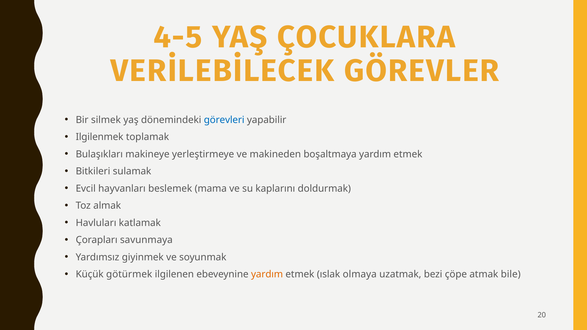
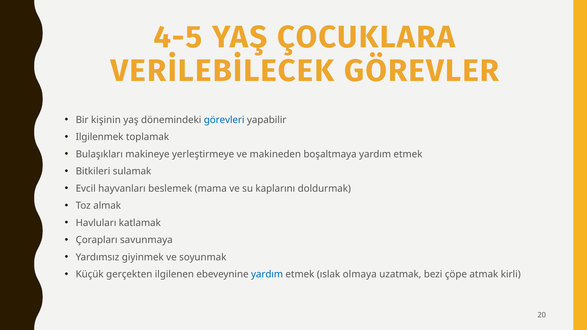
silmek: silmek -> kişinin (106, 120)
götürmek: götürmek -> gerçekten (129, 275)
yardım colour: orange -> blue (267, 275)
bile: bile -> kirli (511, 275)
